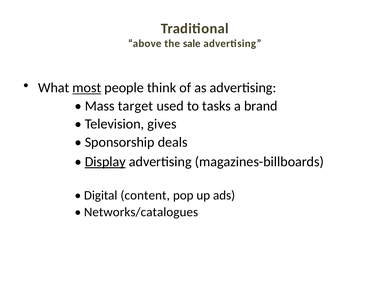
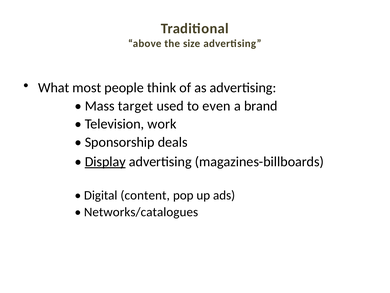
sale: sale -> size (192, 44)
most underline: present -> none (87, 88)
tasks: tasks -> even (216, 106)
gives: gives -> work (162, 124)
